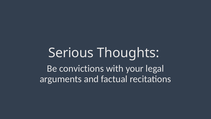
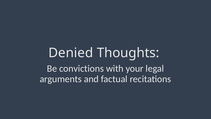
Serious: Serious -> Denied (71, 53)
